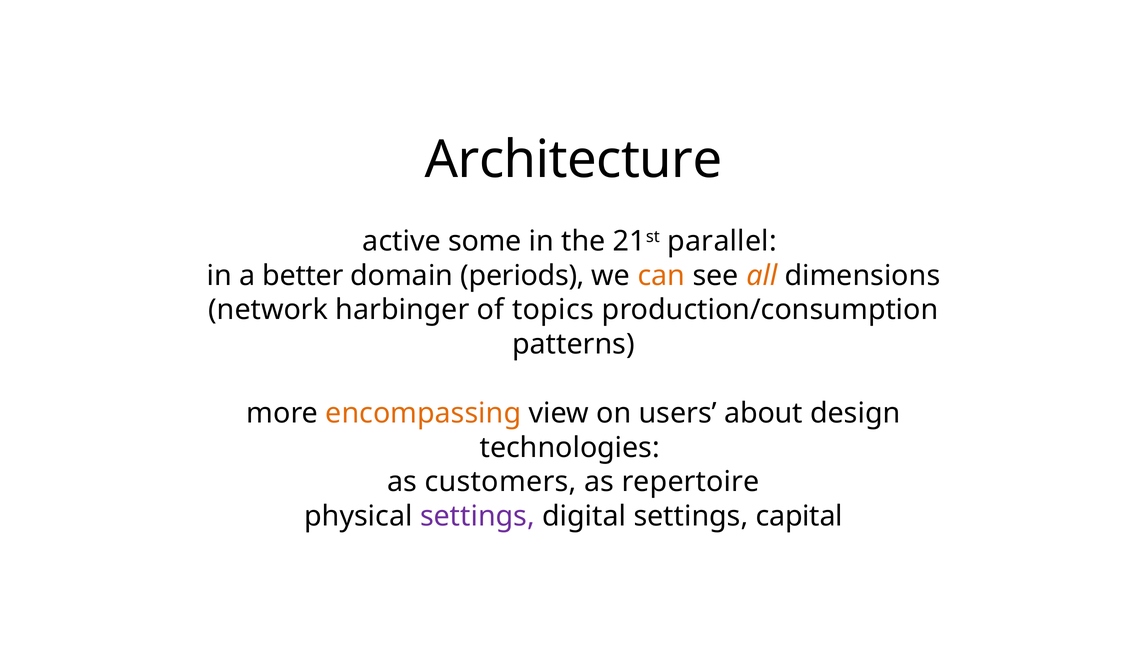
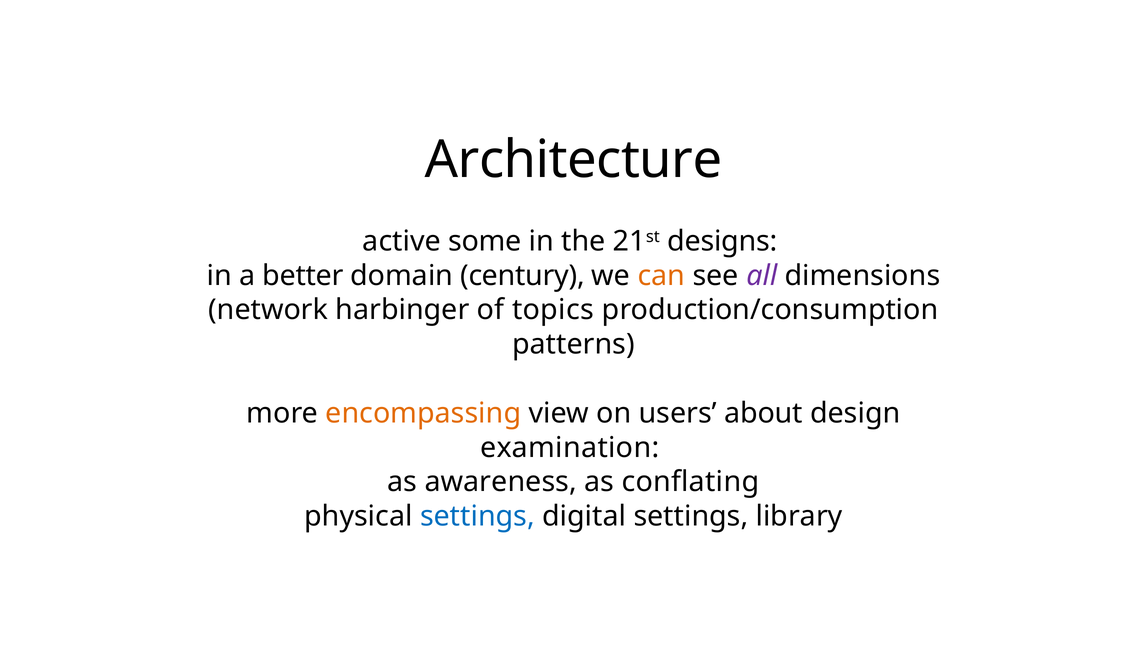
parallel: parallel -> designs (722, 241)
periods: periods -> century (522, 276)
all colour: orange -> purple (762, 276)
technologies: technologies -> examination (570, 448)
customers: customers -> awareness (501, 482)
repertoire: repertoire -> conflating (690, 482)
settings colour: purple -> blue (477, 516)
capital: capital -> library (799, 516)
